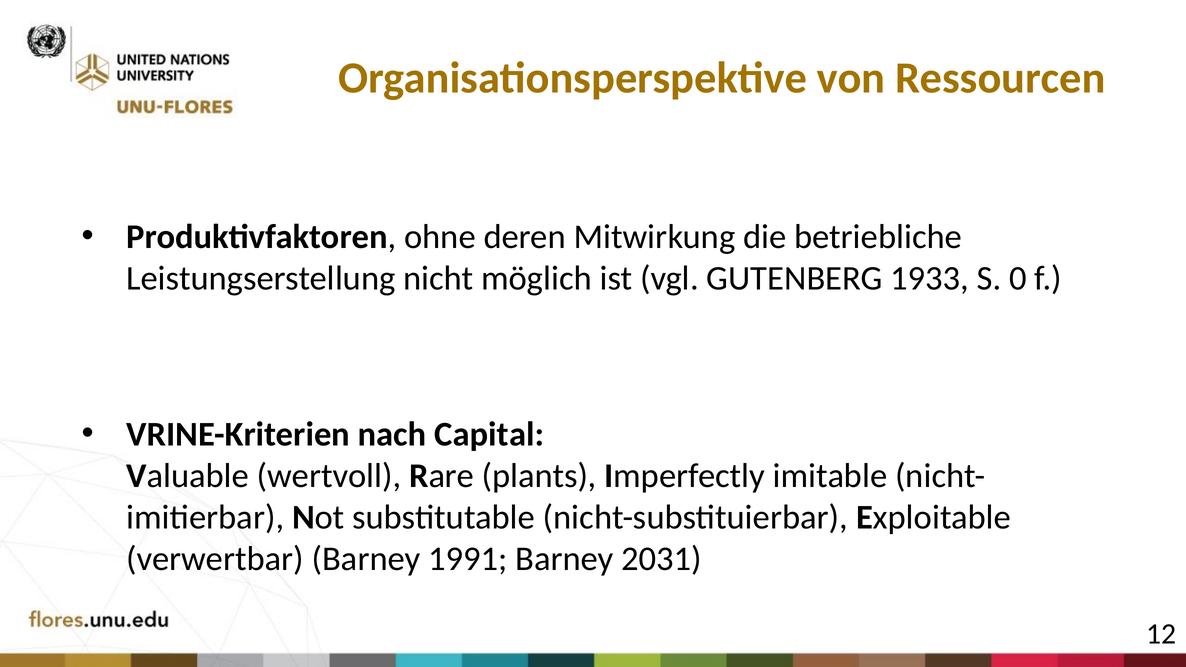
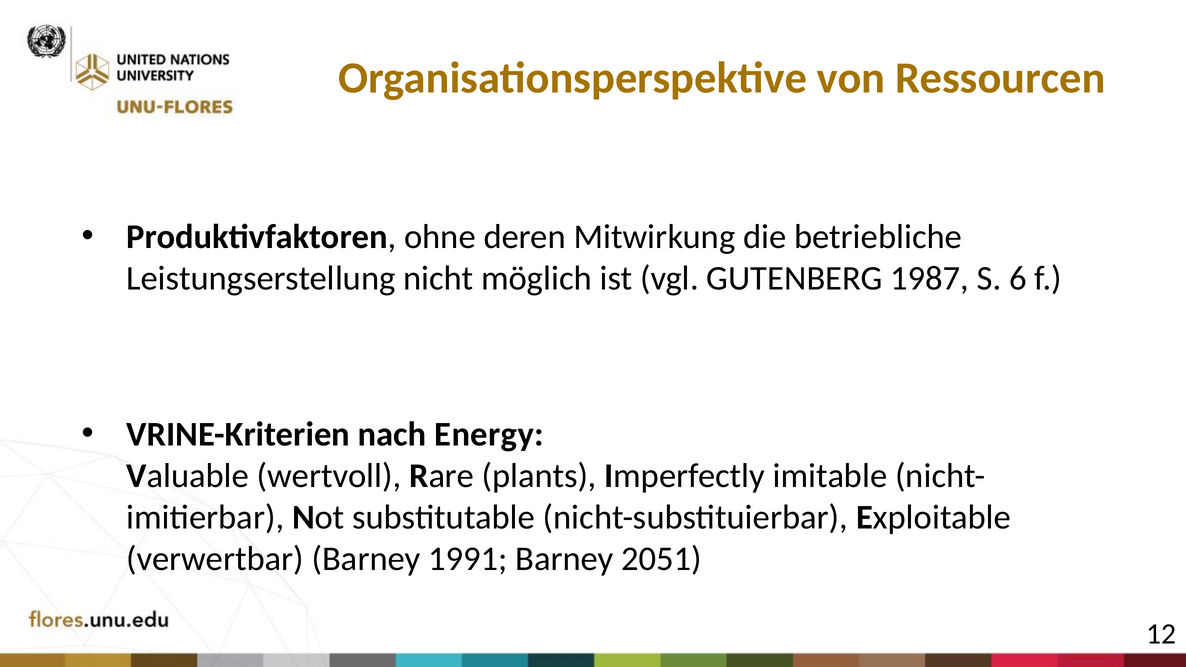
1933: 1933 -> 1987 (930, 278)
0: 0 -> 6 (1018, 278)
Capital: Capital -> Energy (489, 435)
2031: 2031 -> 2051 (662, 559)
